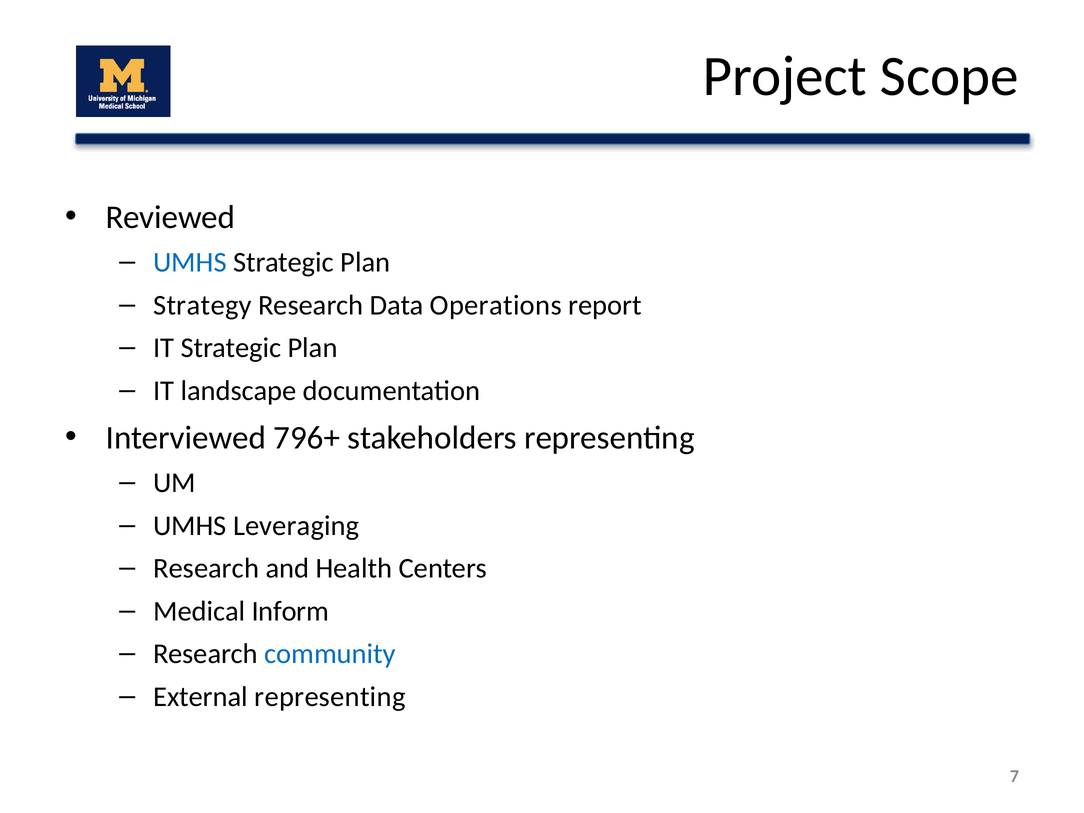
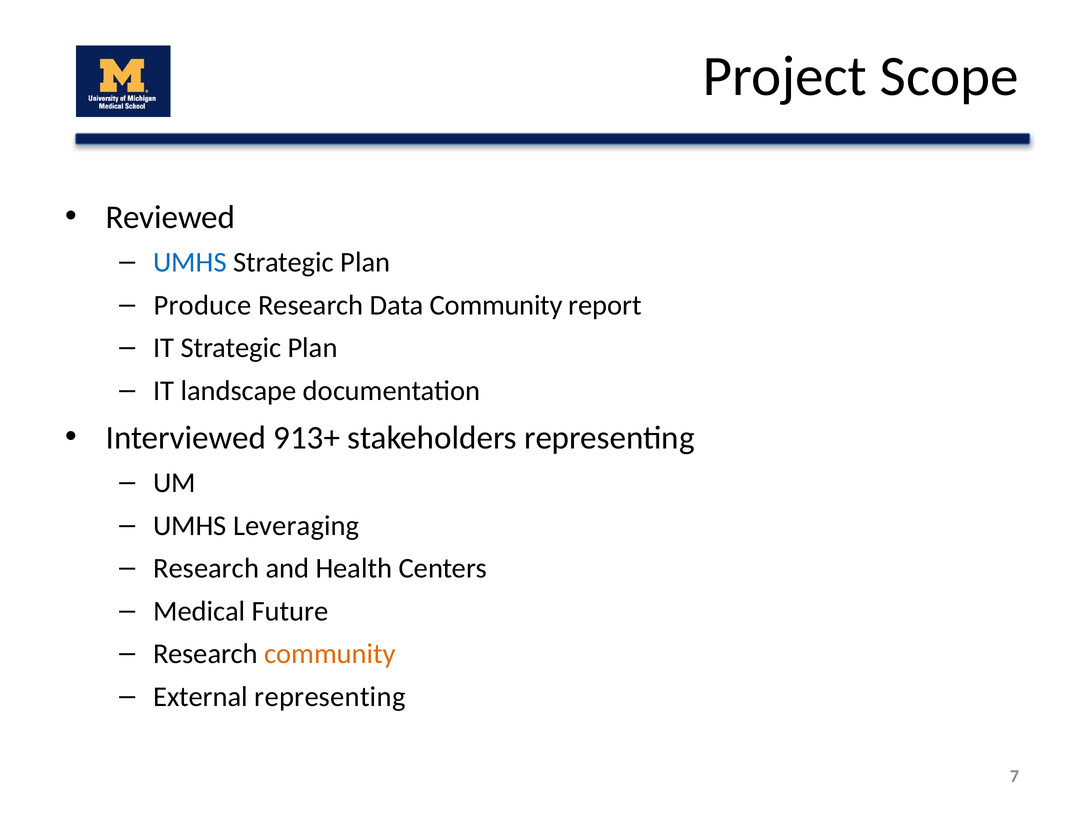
Strategy: Strategy -> Produce (202, 305)
Data Operations: Operations -> Community (496, 305)
796+: 796+ -> 913+ (307, 438)
Inform: Inform -> Future (290, 611)
community colour: blue -> orange (330, 654)
